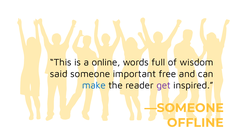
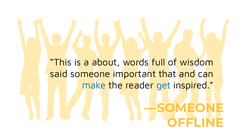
online: online -> about (106, 62)
free: free -> that (167, 74)
get colour: purple -> blue (164, 85)
